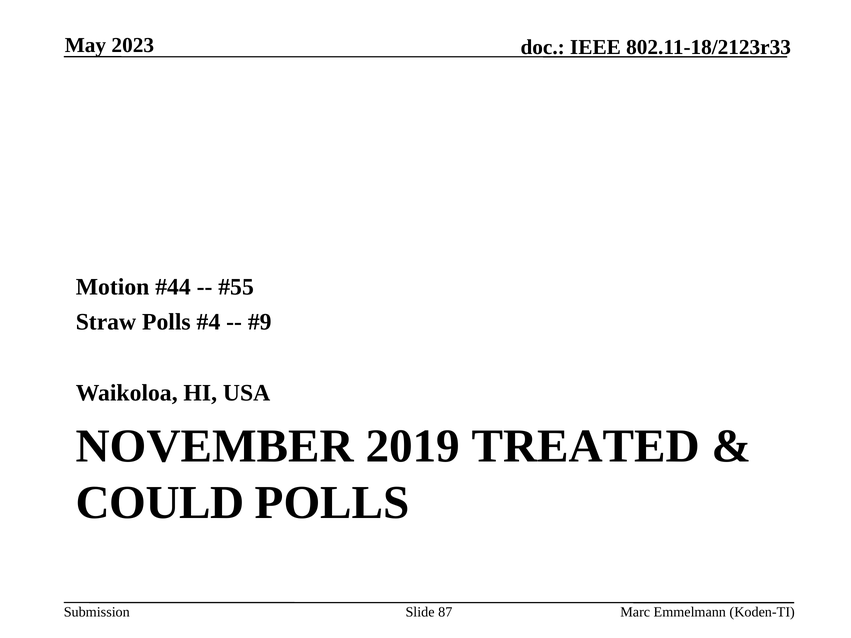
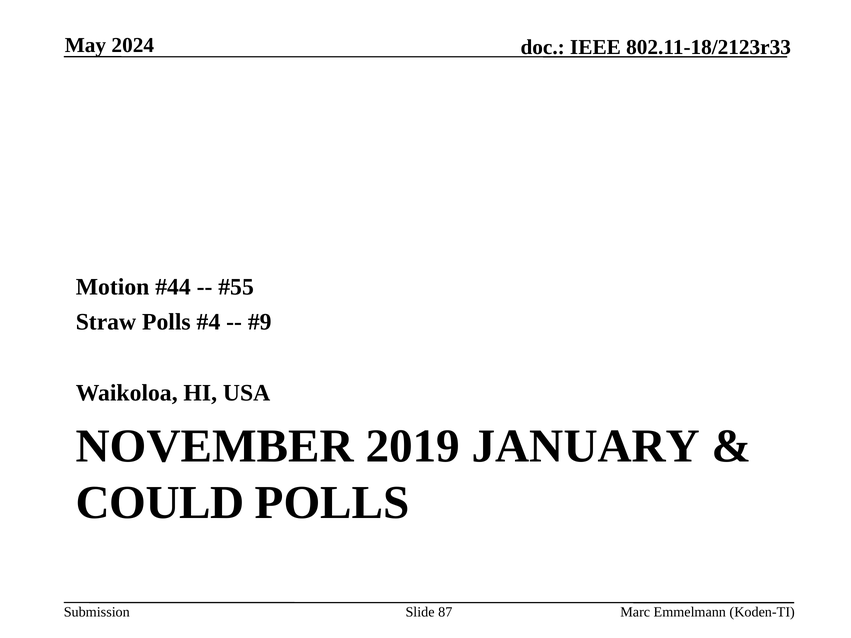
2023: 2023 -> 2024 (133, 45)
TREATED: TREATED -> JANUARY (586, 446)
